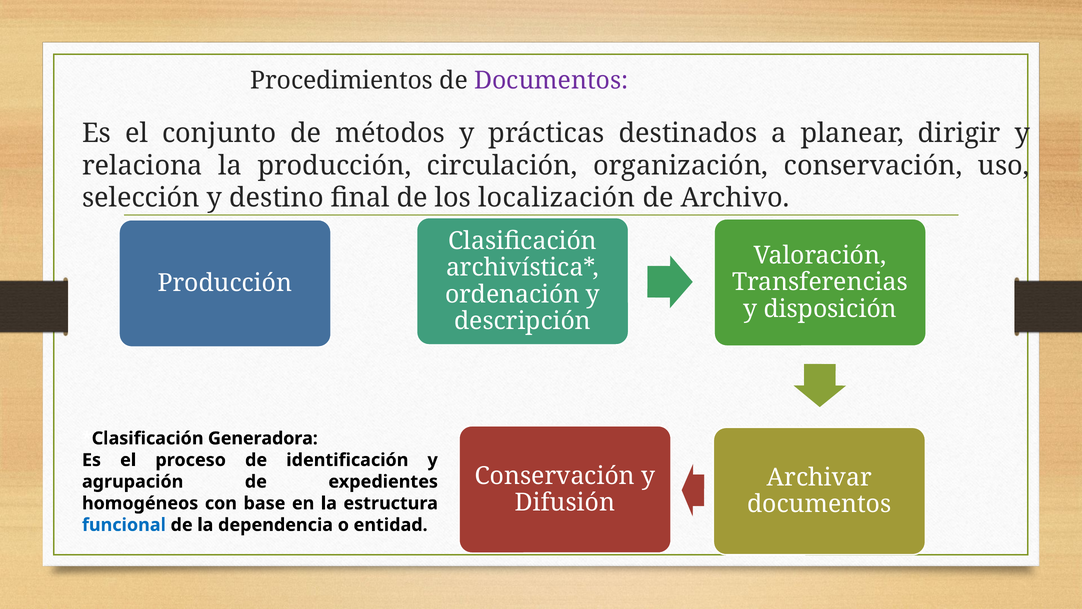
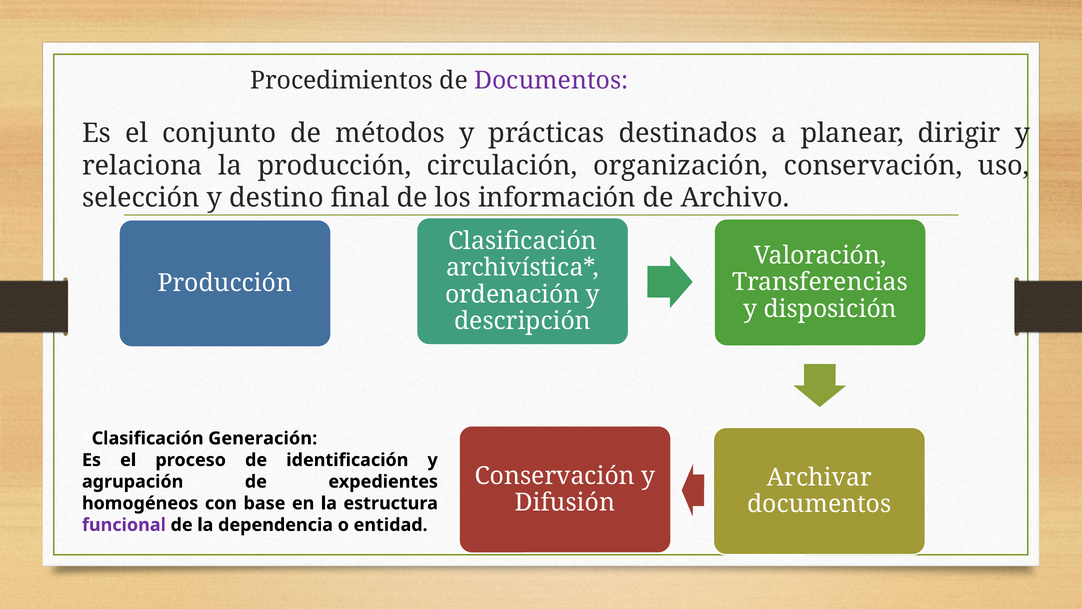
localización: localización -> información (557, 198)
Generadora: Generadora -> Generación (263, 438)
funcional colour: blue -> purple (124, 525)
